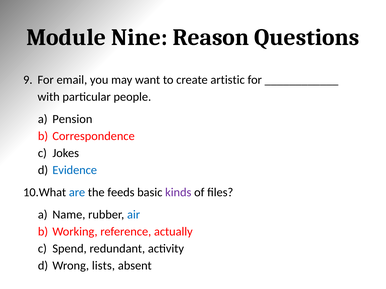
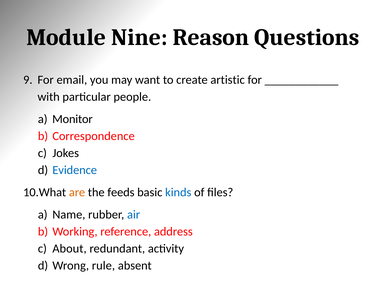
Pension: Pension -> Monitor (72, 119)
are colour: blue -> orange (77, 193)
kinds colour: purple -> blue (178, 193)
actually: actually -> address (173, 232)
Spend: Spend -> About (69, 249)
lists: lists -> rule (103, 266)
